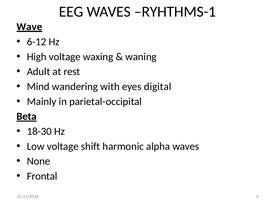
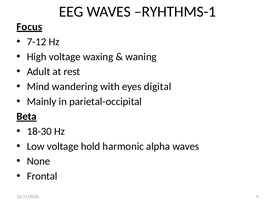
Wave: Wave -> Focus (29, 27)
6-12: 6-12 -> 7-12 (37, 42)
shift: shift -> hold (91, 146)
